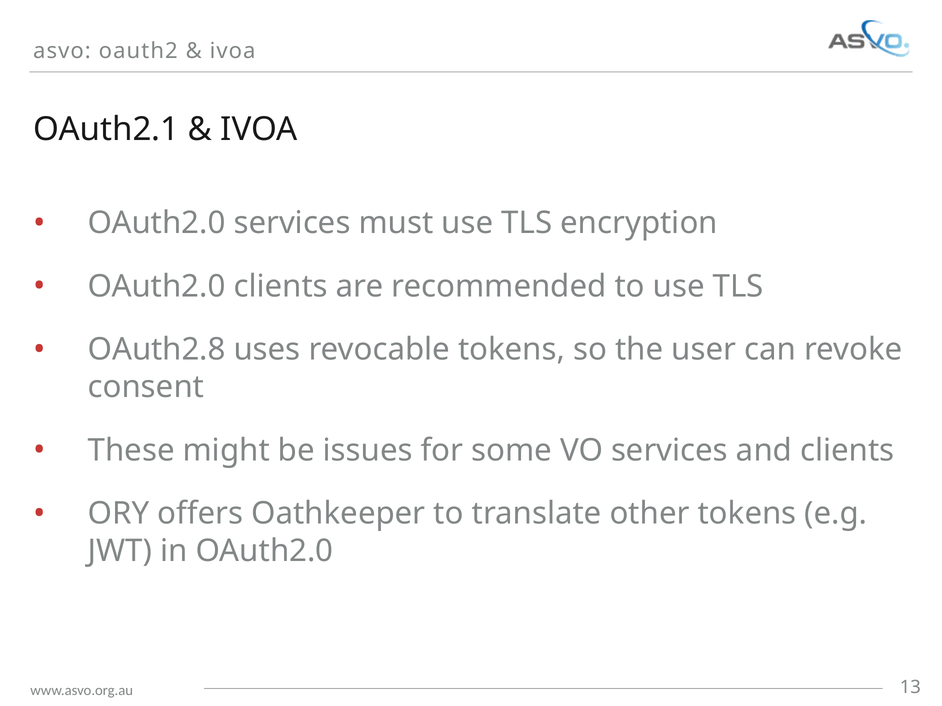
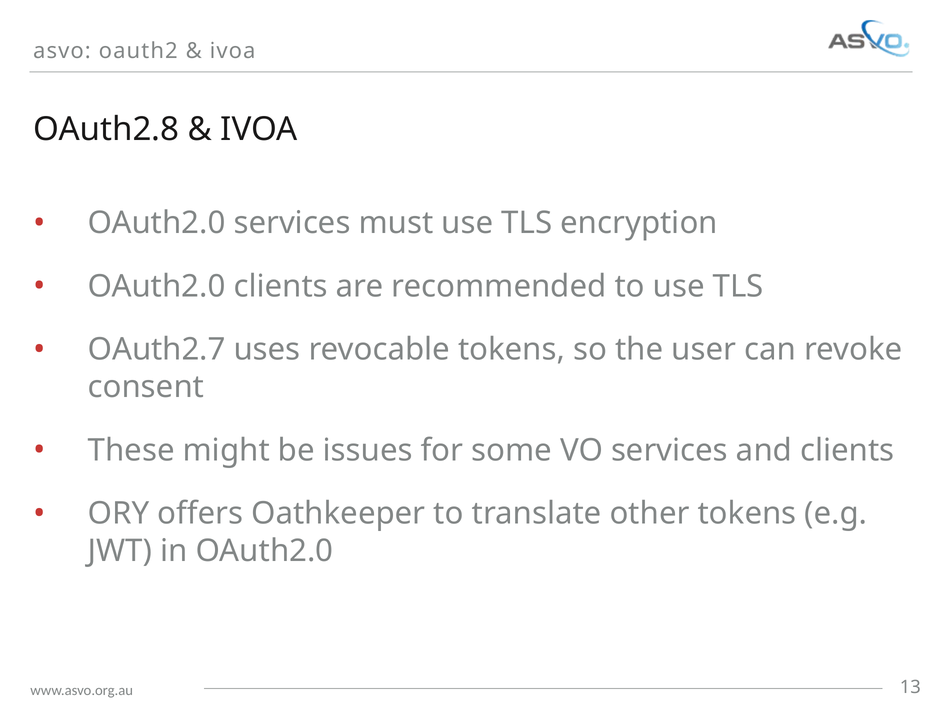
OAuth2.1: OAuth2.1 -> OAuth2.8 (106, 129)
OAuth2.8: OAuth2.8 -> OAuth2.7 (157, 350)
